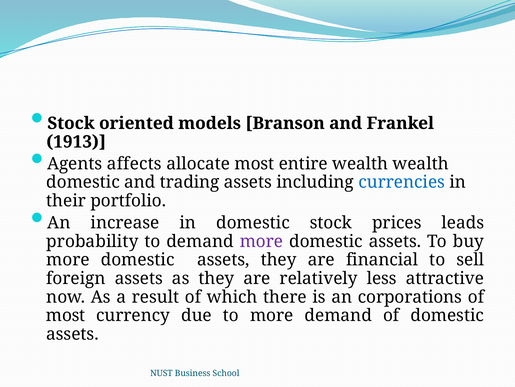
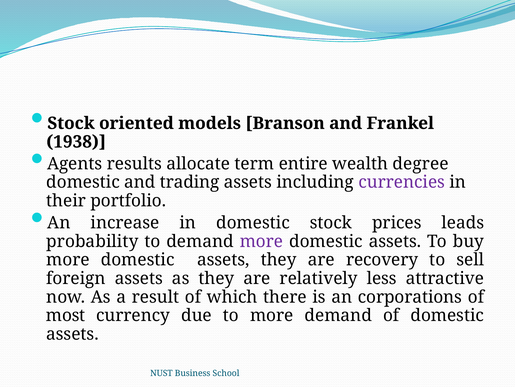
1913: 1913 -> 1938 (76, 142)
affects: affects -> results (134, 163)
allocate most: most -> term (254, 163)
wealth wealth: wealth -> degree (421, 163)
currencies colour: blue -> purple (402, 182)
financial: financial -> recovery (382, 259)
